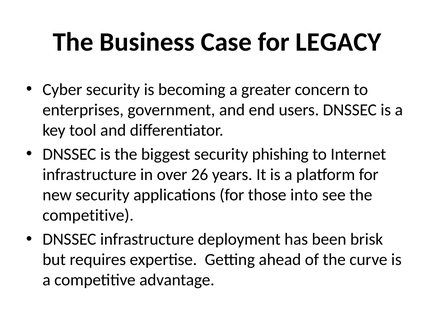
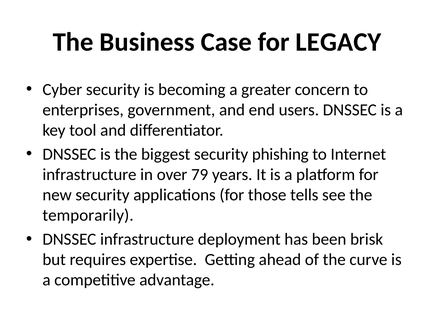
26: 26 -> 79 (200, 175)
into: into -> tells (304, 195)
competitive: competitive -> temporarily (88, 215)
